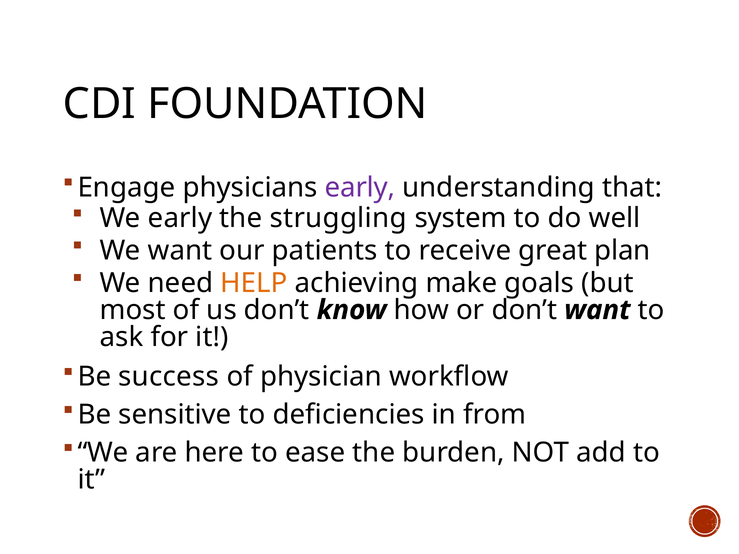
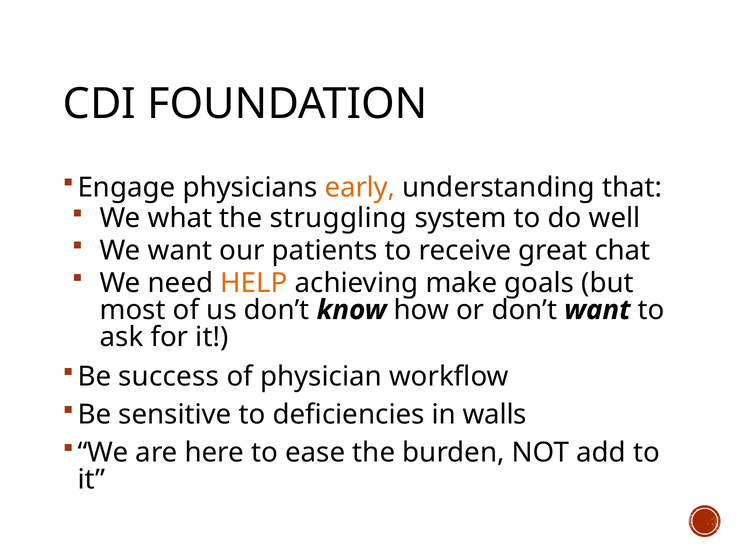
early colour: purple -> orange (360, 188)
We early: early -> what (180, 218)
plan: plan -> chat (622, 251)
from: from -> walls (495, 415)
